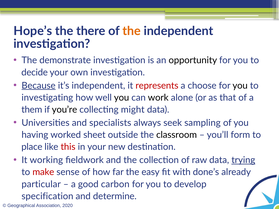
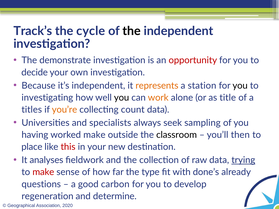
Hope’s: Hope’s -> Track’s (33, 31)
there: there -> cycle (91, 31)
the colour: orange -> black (132, 31)
opportunity colour: black -> red (193, 60)
Because underline: present -> none (39, 86)
represents colour: red -> orange (157, 86)
choose: choose -> station (202, 86)
work colour: black -> orange (158, 98)
that: that -> title (228, 98)
them: them -> titles (32, 110)
you’re colour: black -> orange (64, 110)
might: might -> count (133, 110)
worked sheet: sheet -> make (94, 135)
form: form -> then (240, 135)
working: working -> analyses (46, 160)
easy: easy -> type (151, 172)
particular: particular -> questions (41, 184)
specification: specification -> regeneration (47, 196)
